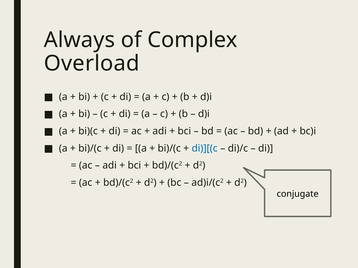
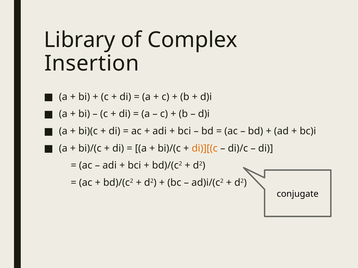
Always: Always -> Library (80, 40)
Overload: Overload -> Insertion (92, 63)
di)][(c colour: blue -> orange (205, 149)
